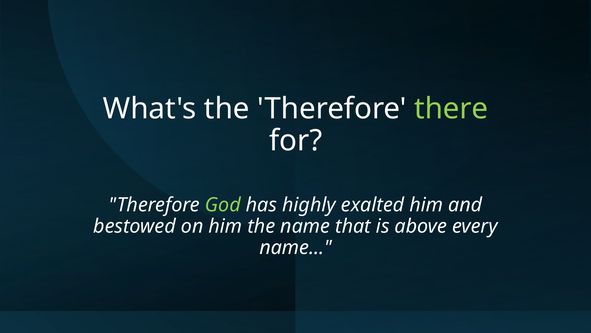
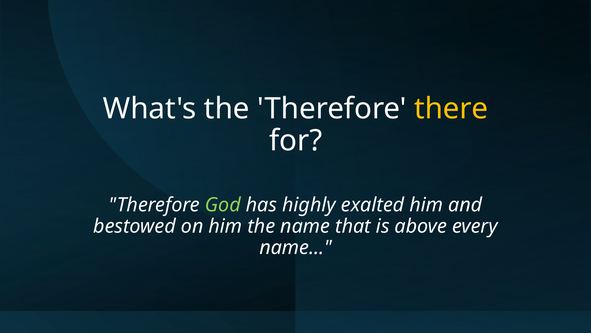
there colour: light green -> yellow (451, 108)
